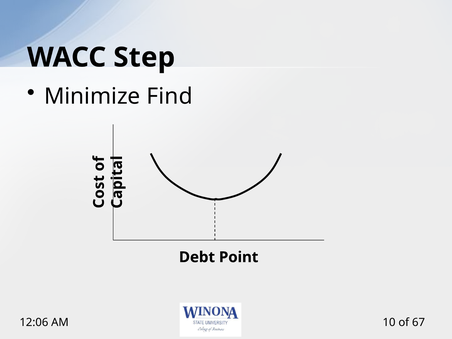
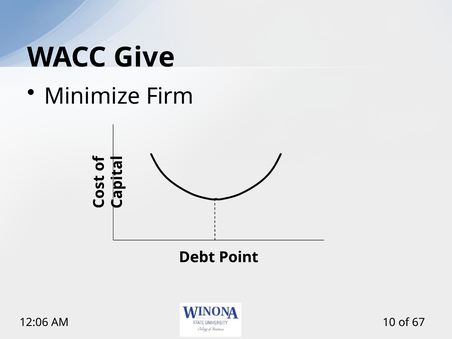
Step: Step -> Give (144, 57)
Find: Find -> Firm (170, 96)
